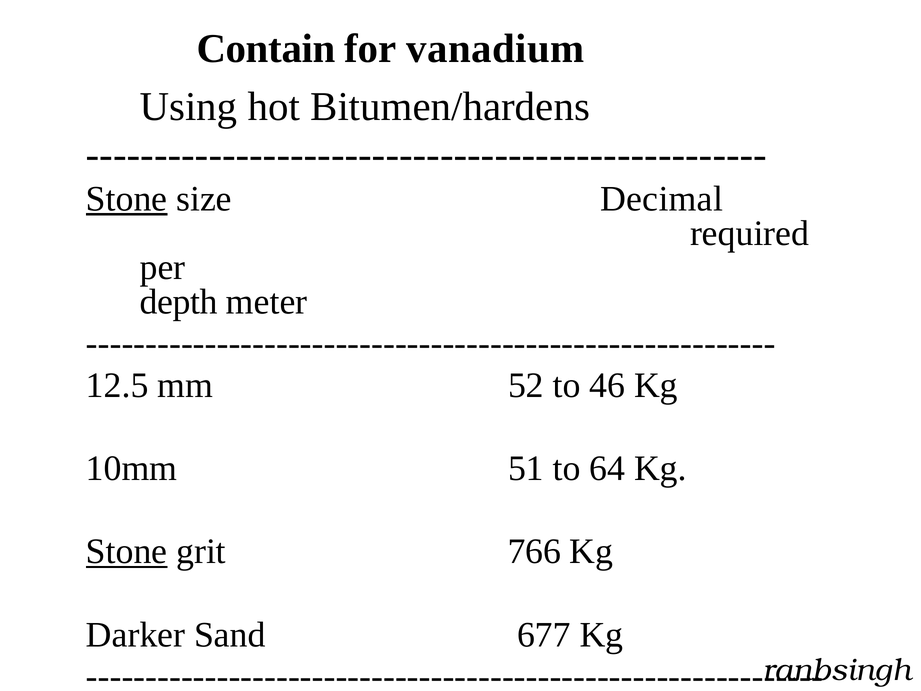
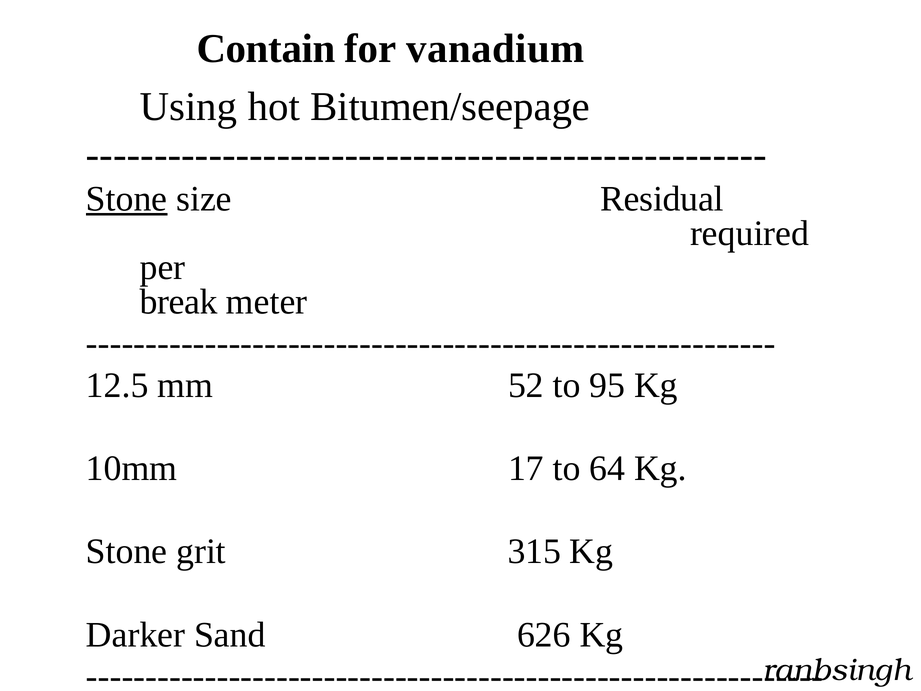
Bitumen/hardens: Bitumen/hardens -> Bitumen/seepage (450, 107)
Decimal: Decimal -> Residual (662, 199)
depth: depth -> break (179, 302)
46: 46 -> 95 (607, 385)
51: 51 -> 17 (526, 468)
Stone underline: present -> none (127, 551)
766: 766 -> 315 (534, 551)
677: 677 -> 626 (544, 635)
